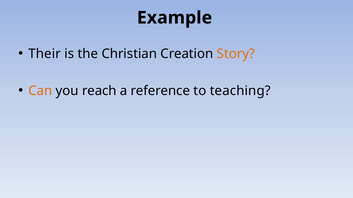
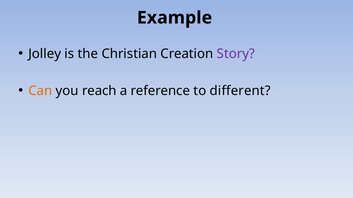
Their: Their -> Jolley (45, 54)
Story colour: orange -> purple (236, 54)
teaching: teaching -> different (240, 91)
